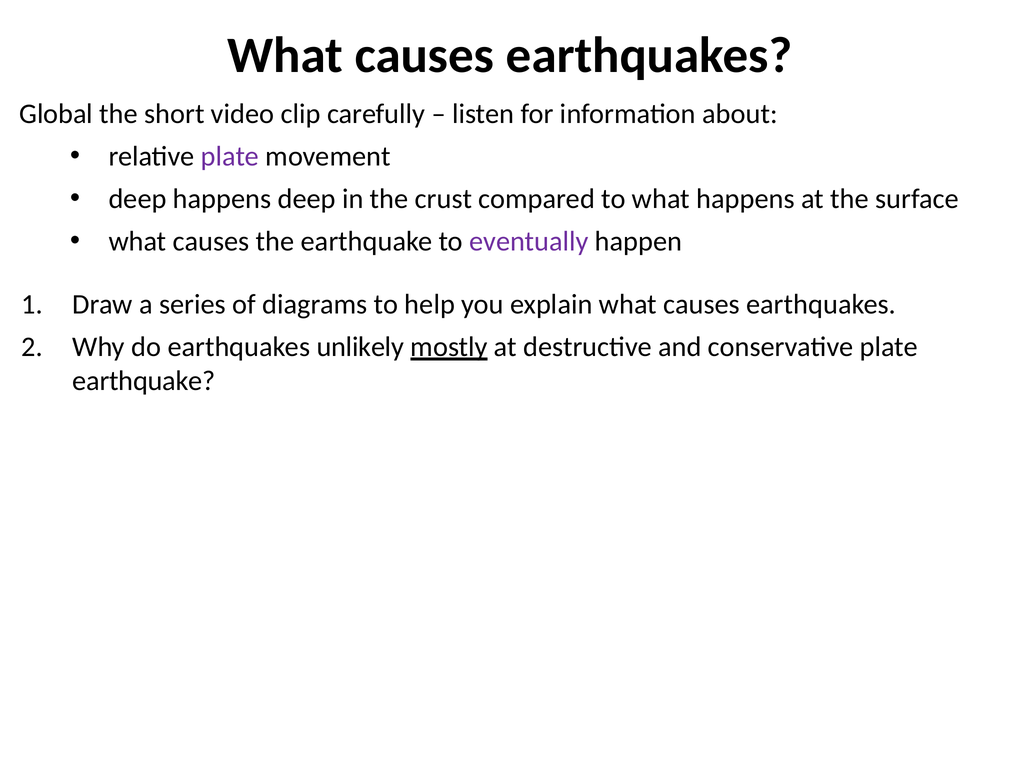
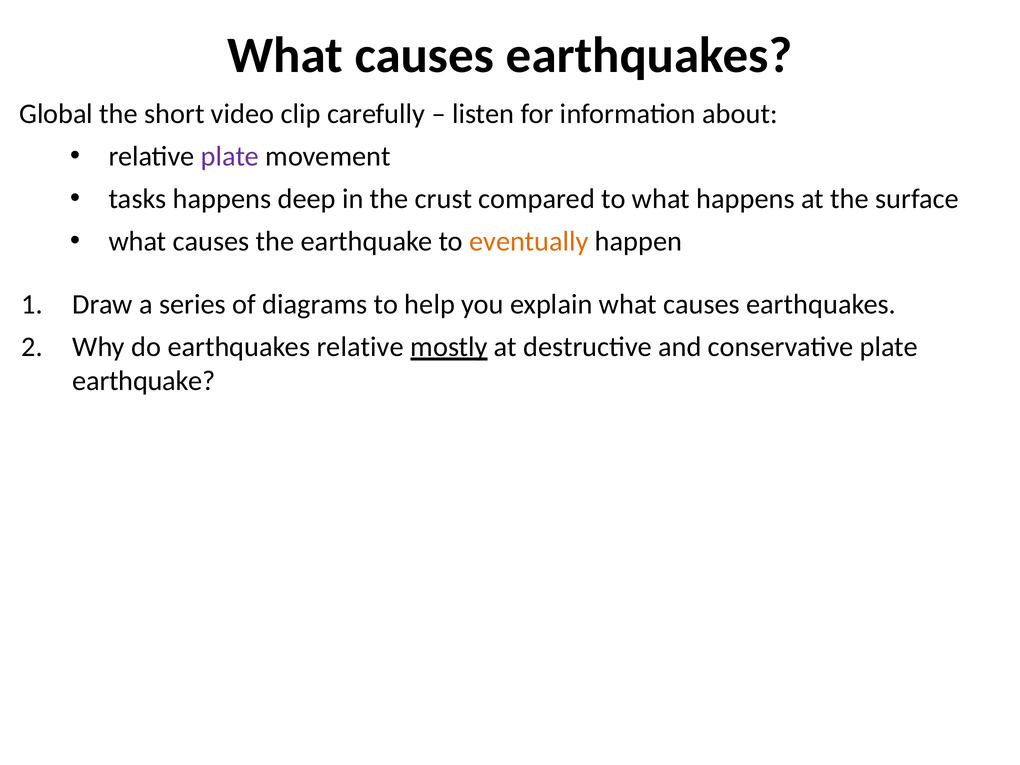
deep: deep -> tasks (138, 199)
eventually colour: purple -> orange (529, 241)
earthquakes unlikely: unlikely -> relative (360, 347)
